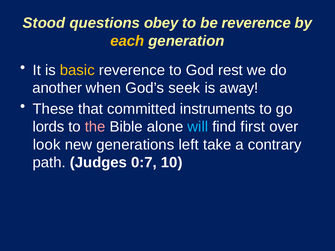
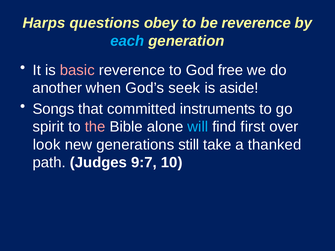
Stood: Stood -> Harps (44, 23)
each colour: yellow -> light blue (127, 41)
basic colour: yellow -> pink (77, 70)
rest: rest -> free (231, 70)
away: away -> aside (239, 88)
These: These -> Songs (53, 109)
lords: lords -> spirit (48, 127)
left: left -> still (189, 145)
contrary: contrary -> thanked (275, 145)
0:7: 0:7 -> 9:7 (144, 163)
